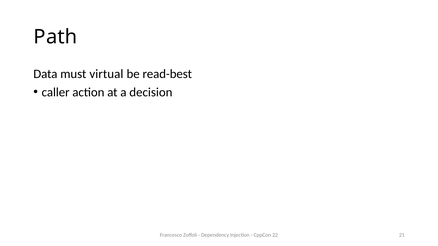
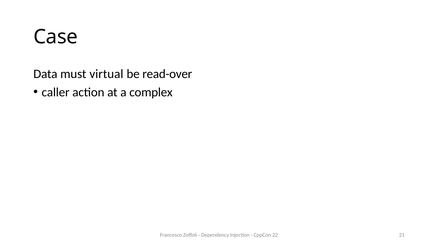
Path: Path -> Case (56, 37)
read-best: read-best -> read-over (167, 74)
decision: decision -> complex (151, 92)
